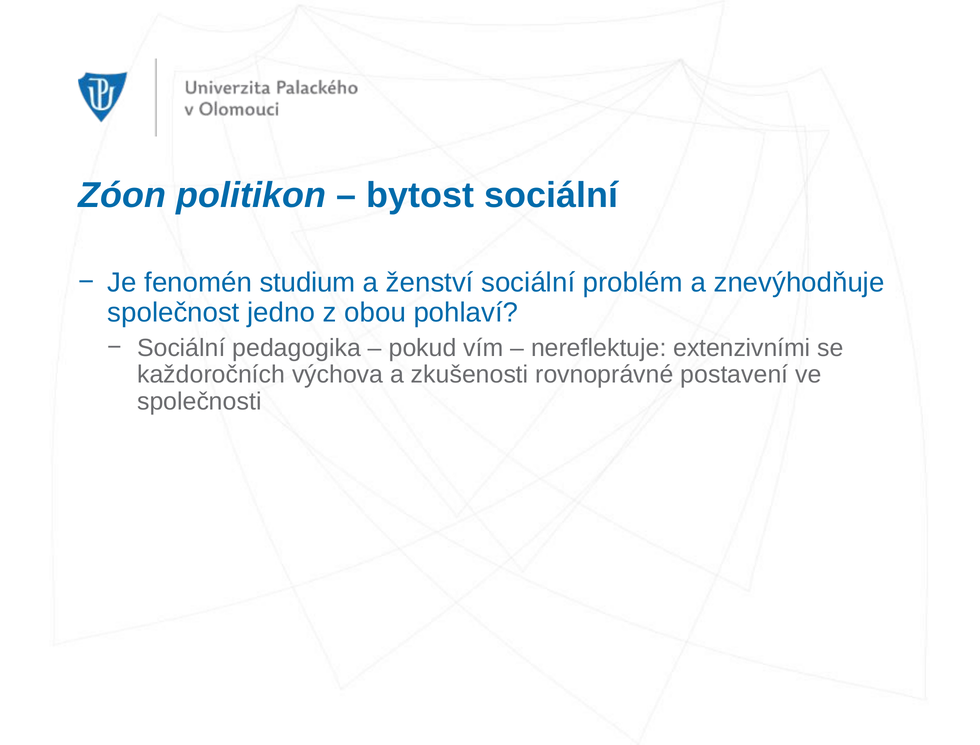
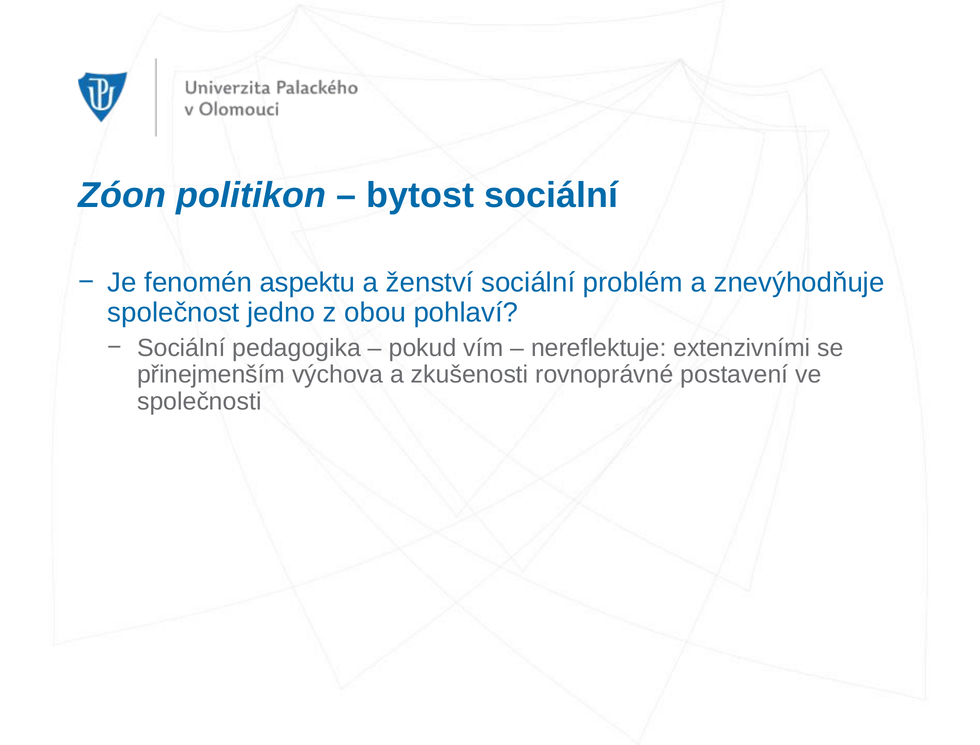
studium: studium -> aspektu (308, 283)
každoročních: každoročních -> přinejmenším (211, 375)
